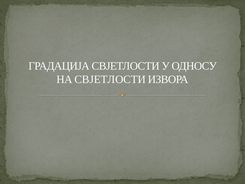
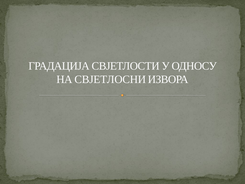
НА СВЈЕТЛОСТИ: СВЈЕТЛОСТИ -> СВЈЕТЛОСНИ (110, 79)
